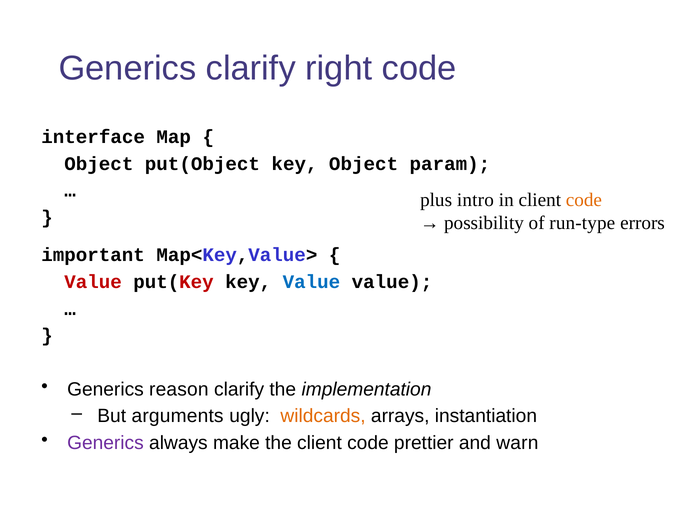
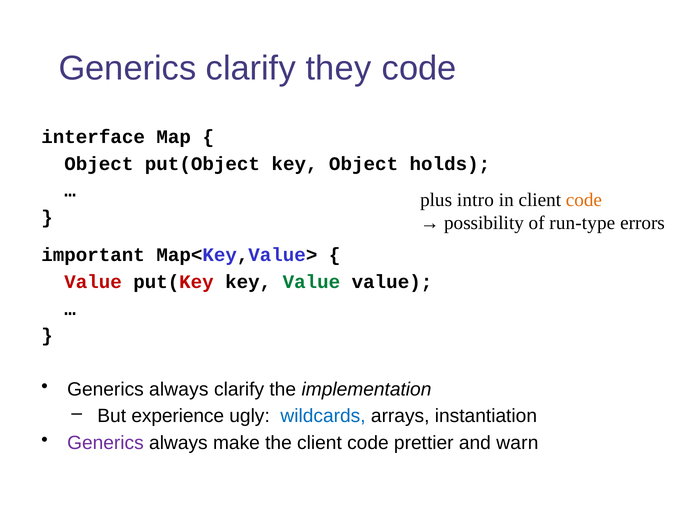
right: right -> they (339, 68)
param: param -> holds (450, 164)
Value colour: blue -> green (311, 282)
reason: reason -> always (179, 389)
arguments: arguments -> experience (178, 416)
wildcards colour: orange -> blue (323, 416)
